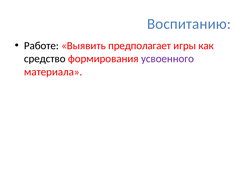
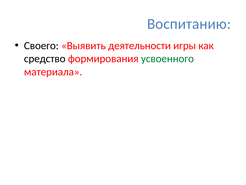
Работе: Работе -> Своего (41, 45)
предполагает: предполагает -> деятельности (140, 45)
усвоенного colour: purple -> green (167, 59)
